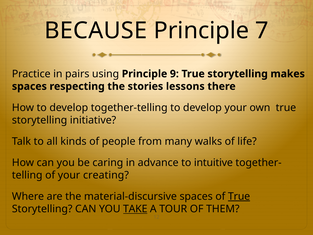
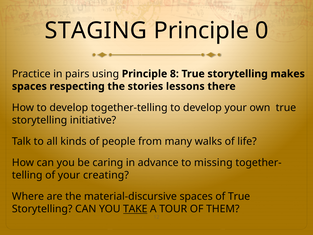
BECAUSE: BECAUSE -> STAGING (96, 31)
7: 7 -> 0 (262, 31)
9: 9 -> 8 (174, 74)
intuitive: intuitive -> missing (213, 162)
True underline: present -> none (239, 196)
